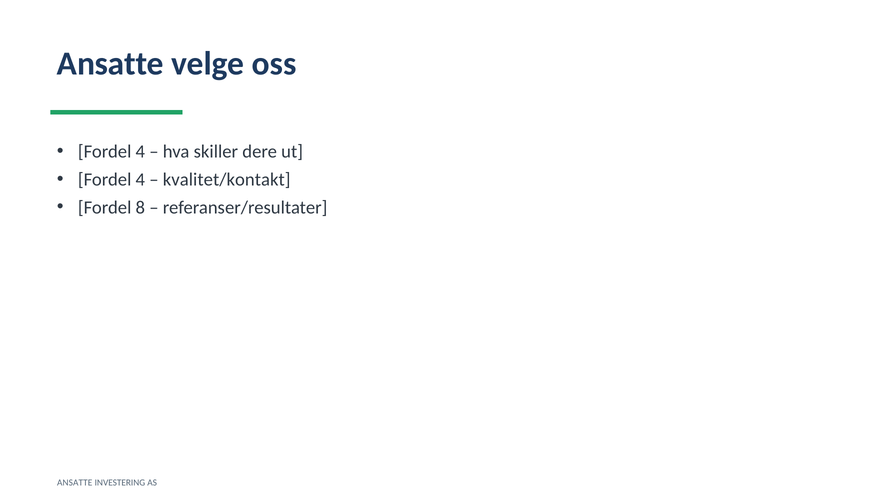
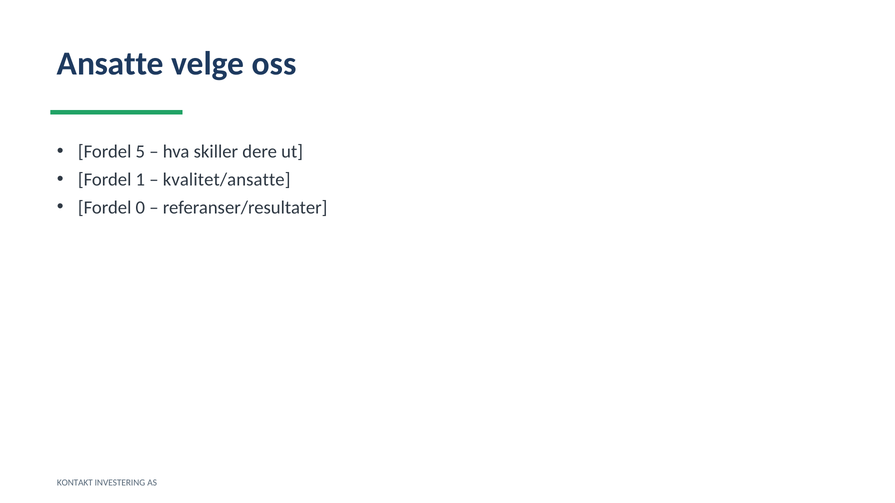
4: 4 -> 5 (140, 152)
4: 4 -> 1 (140, 180)
kvalitet/kontakt: kvalitet/kontakt -> kvalitet/ansatte (227, 180)
8: 8 -> 0 (140, 208)
ANSATTE: ANSATTE -> KONTAKT (75, 483)
